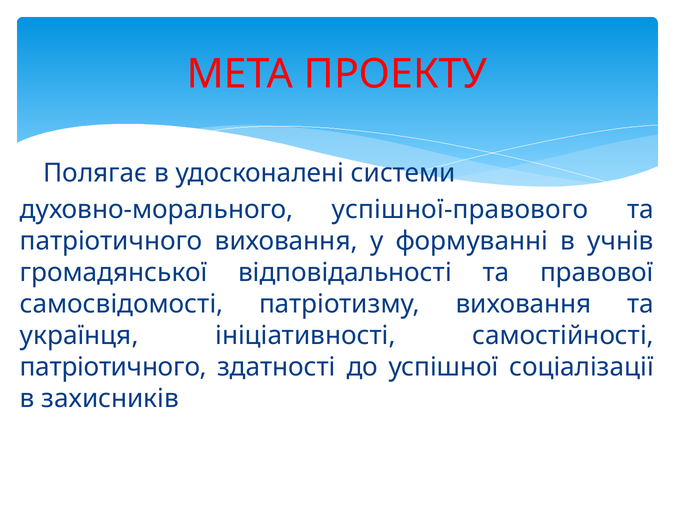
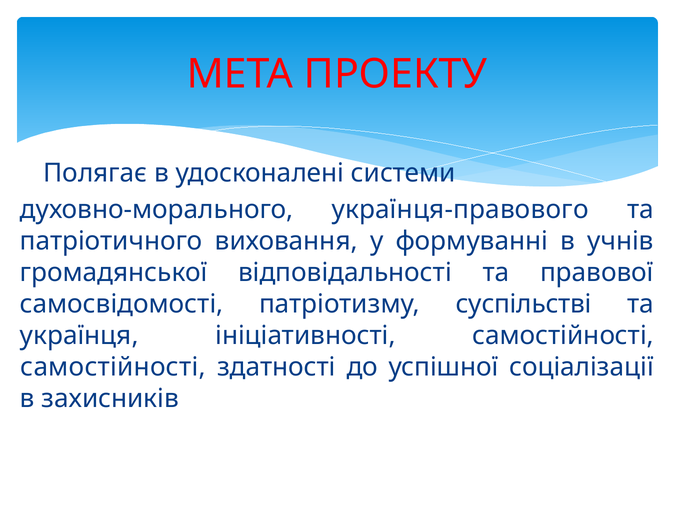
успішної-правового: успішної-правового -> українця-правового (460, 210)
патріотизму виховання: виховання -> суспільстві (524, 304)
патріотичного: патріотичного -> самостійності (113, 367)
